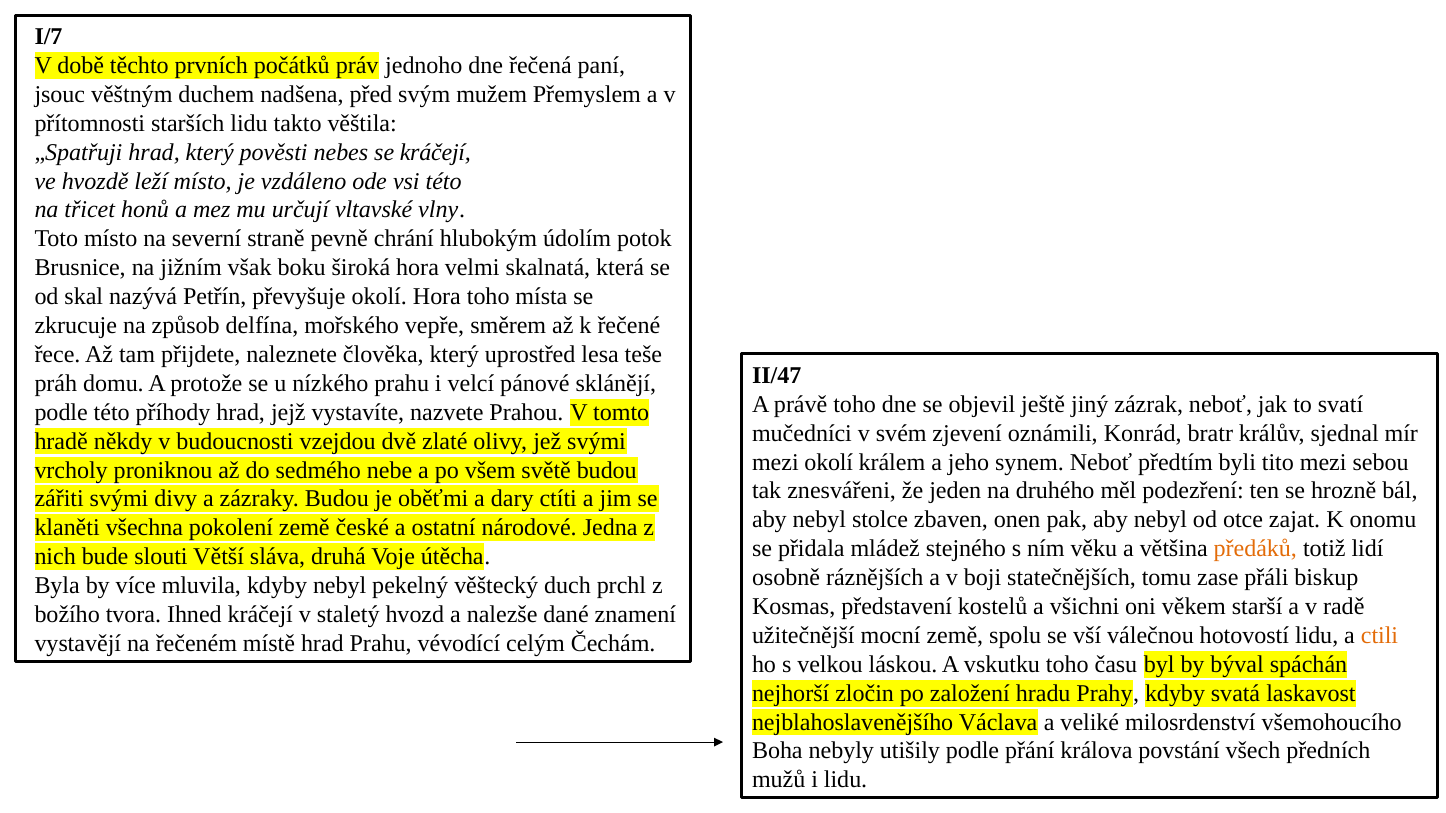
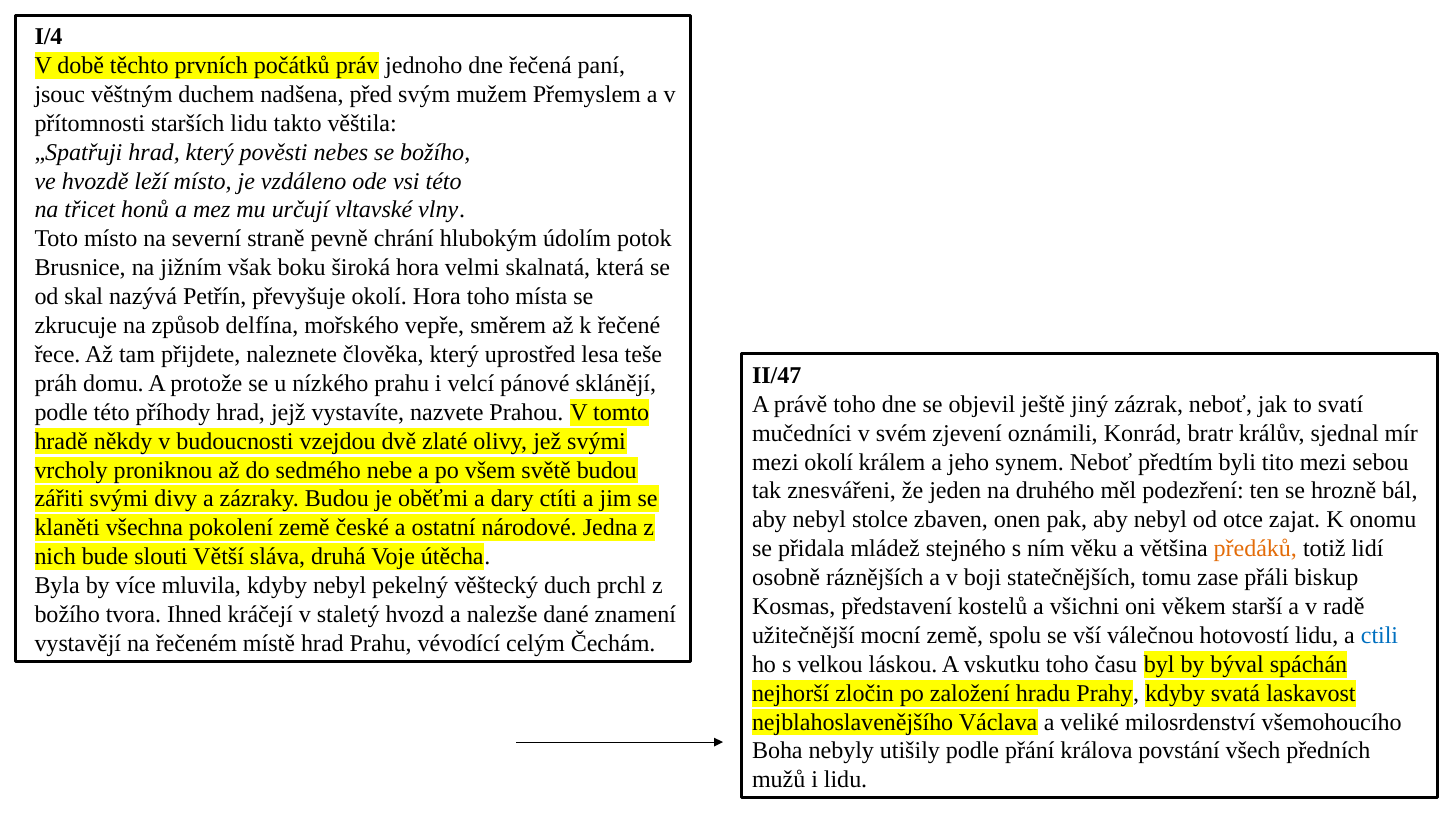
I/7: I/7 -> I/4 (49, 37)
se kráčejí: kráčejí -> božího (435, 152)
ctili colour: orange -> blue (1380, 636)
